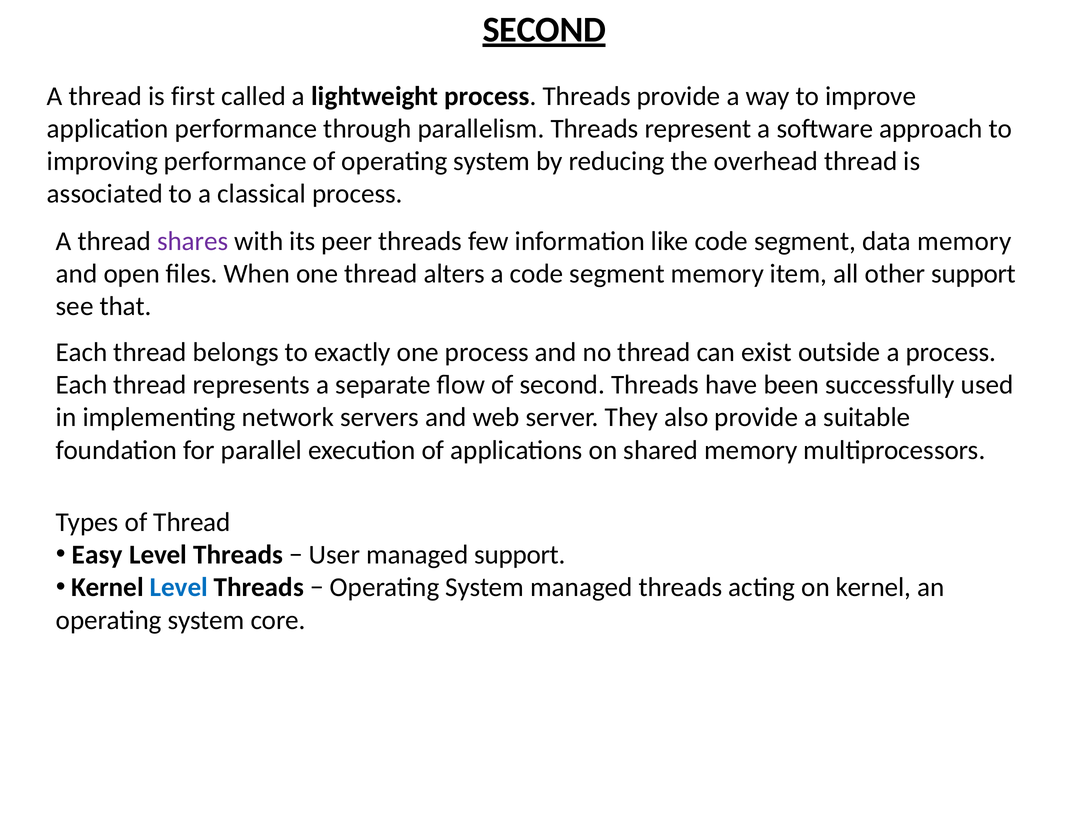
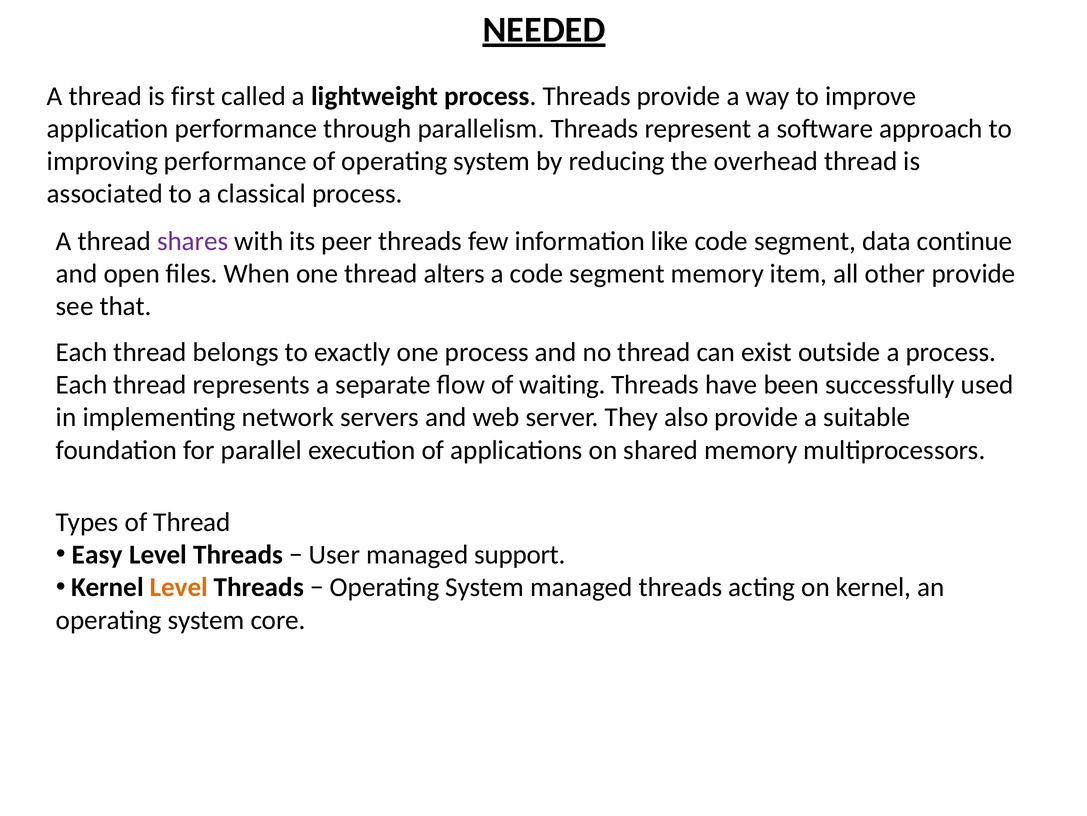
SECOND: SECOND -> NEEDED (544, 30)
data memory: memory -> continue (965, 241)
other support: support -> provide (973, 274)
of second: second -> waiting (562, 384)
Level colour: blue -> orange (179, 587)
